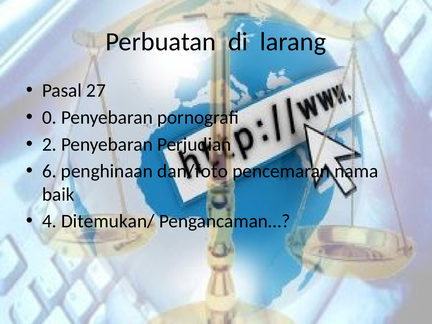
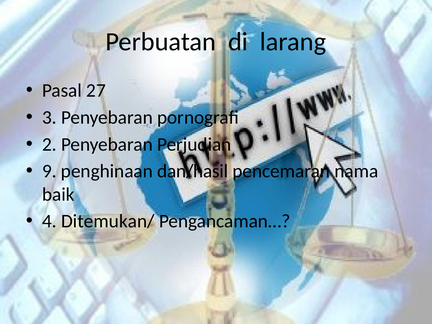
0: 0 -> 3 (49, 118)
6: 6 -> 9 (49, 171)
dan/foto: dan/foto -> dan/hasil (193, 171)
